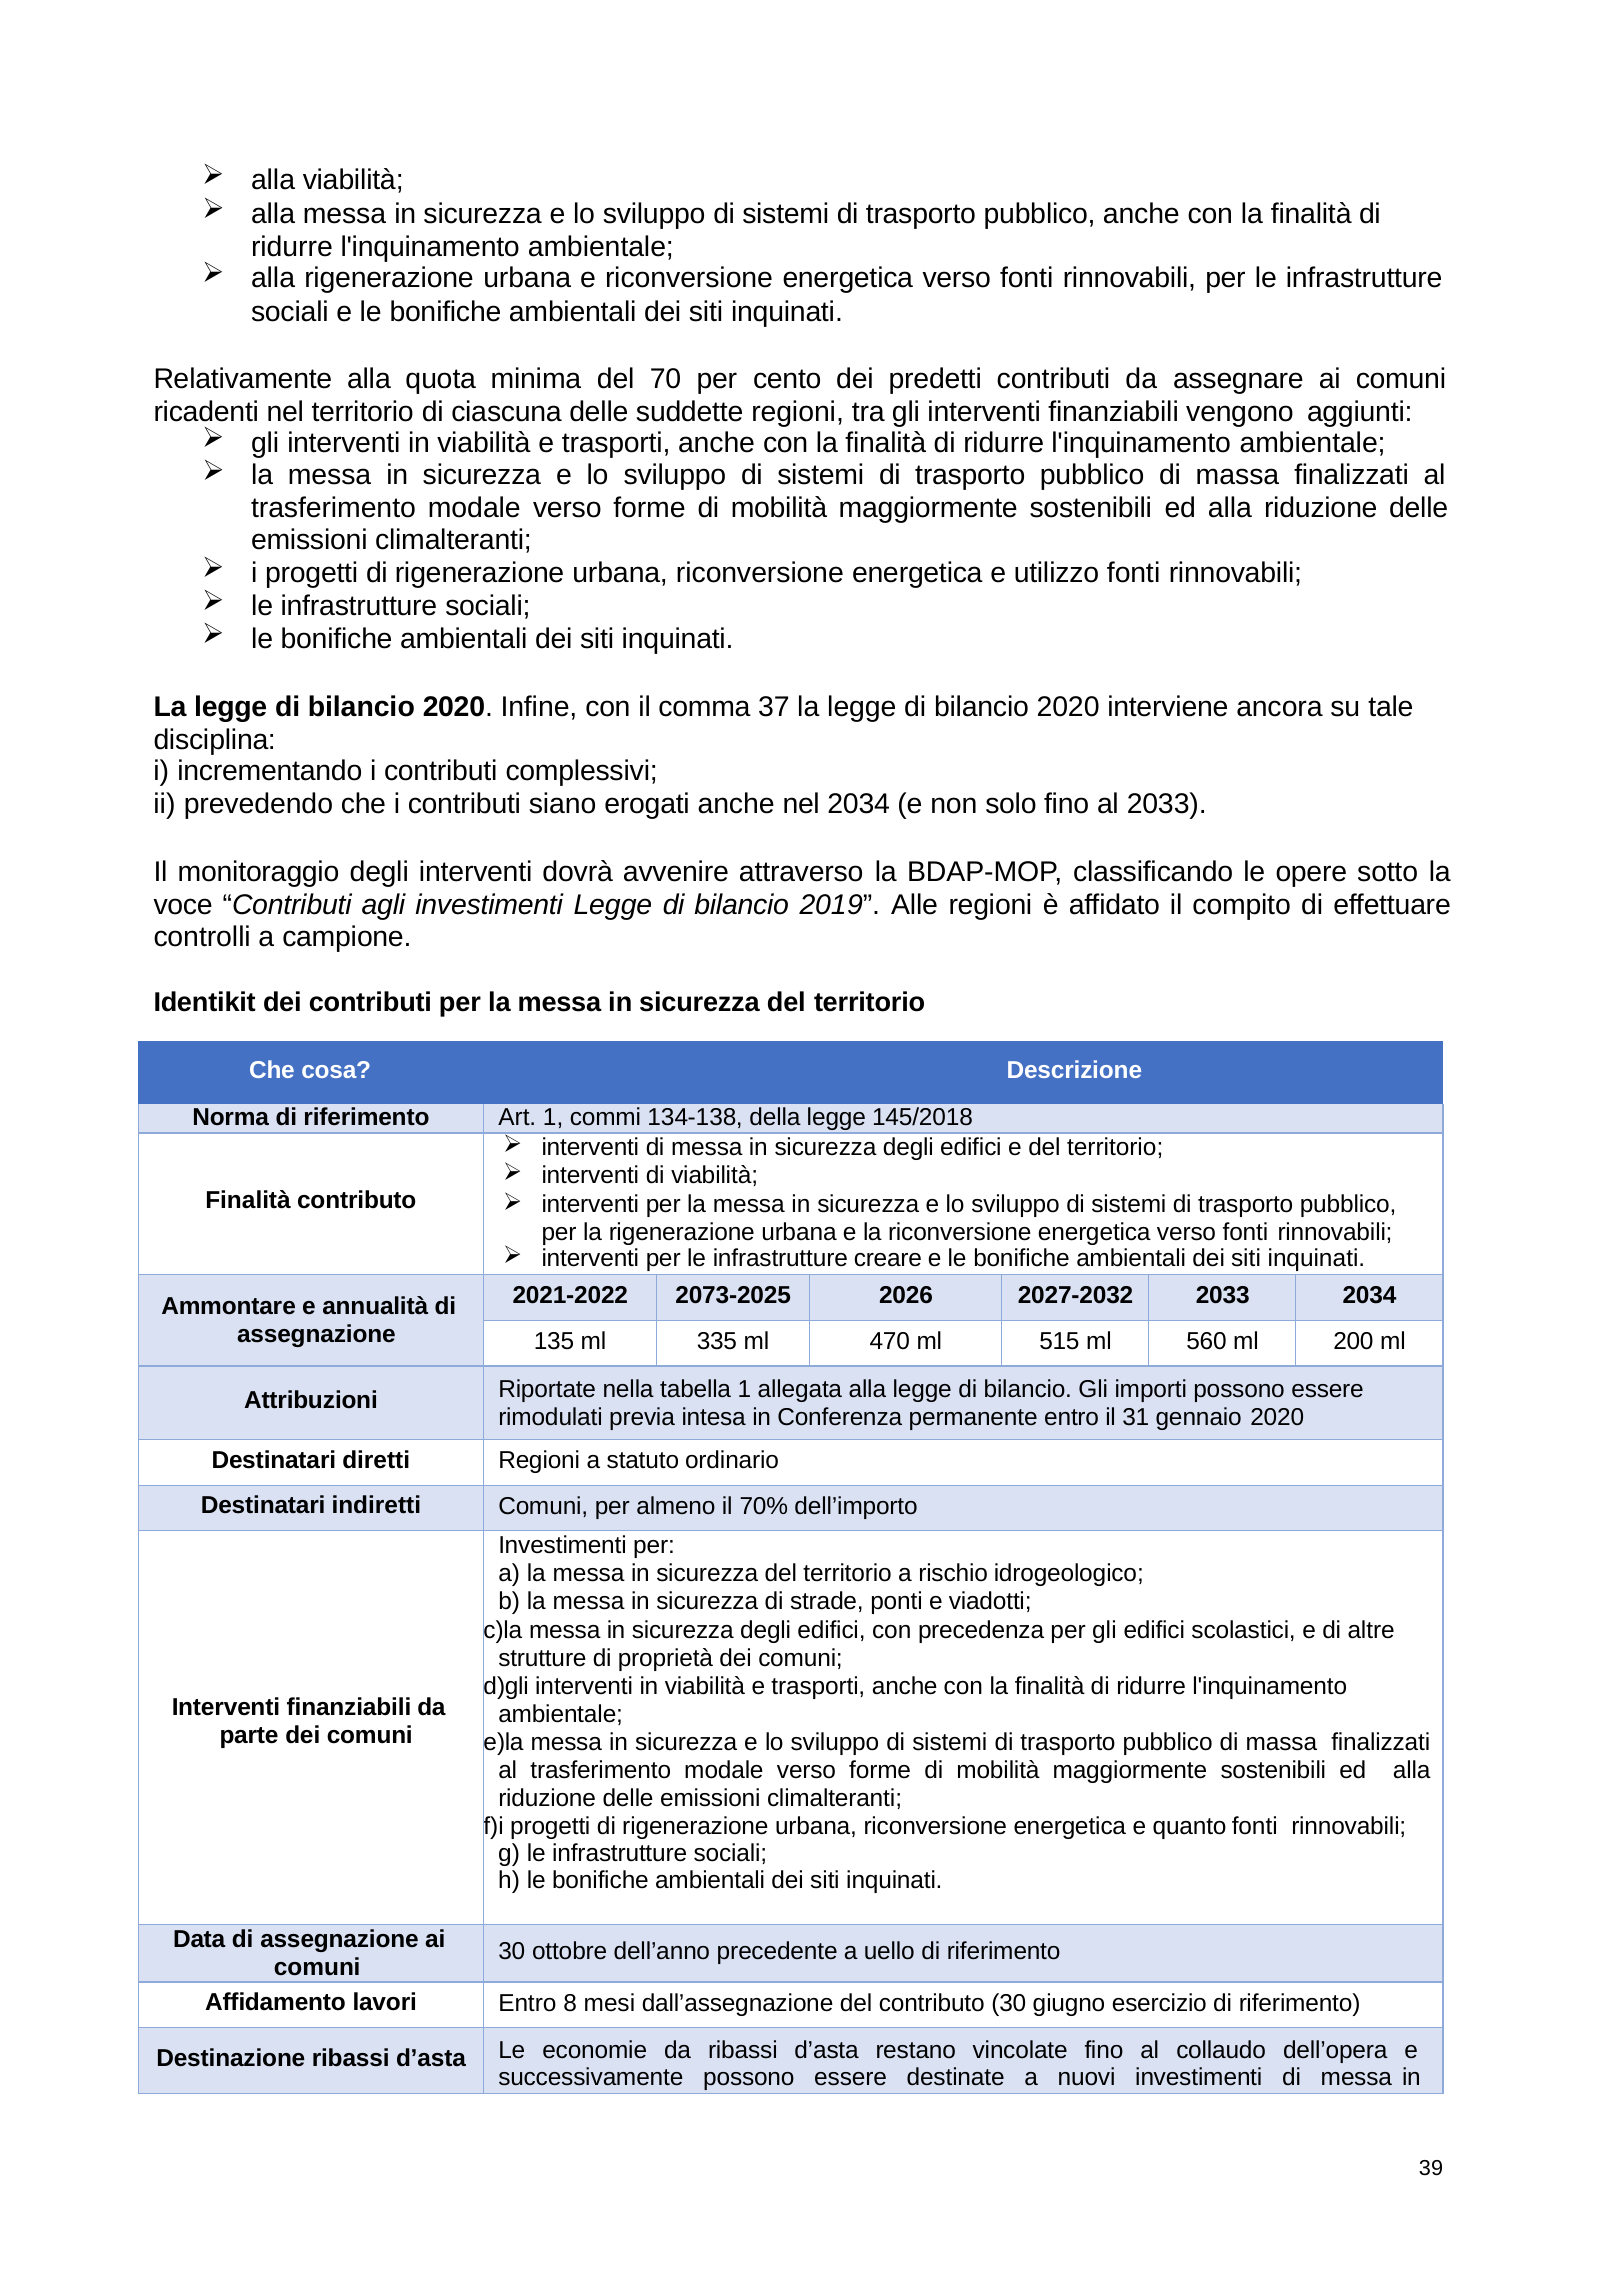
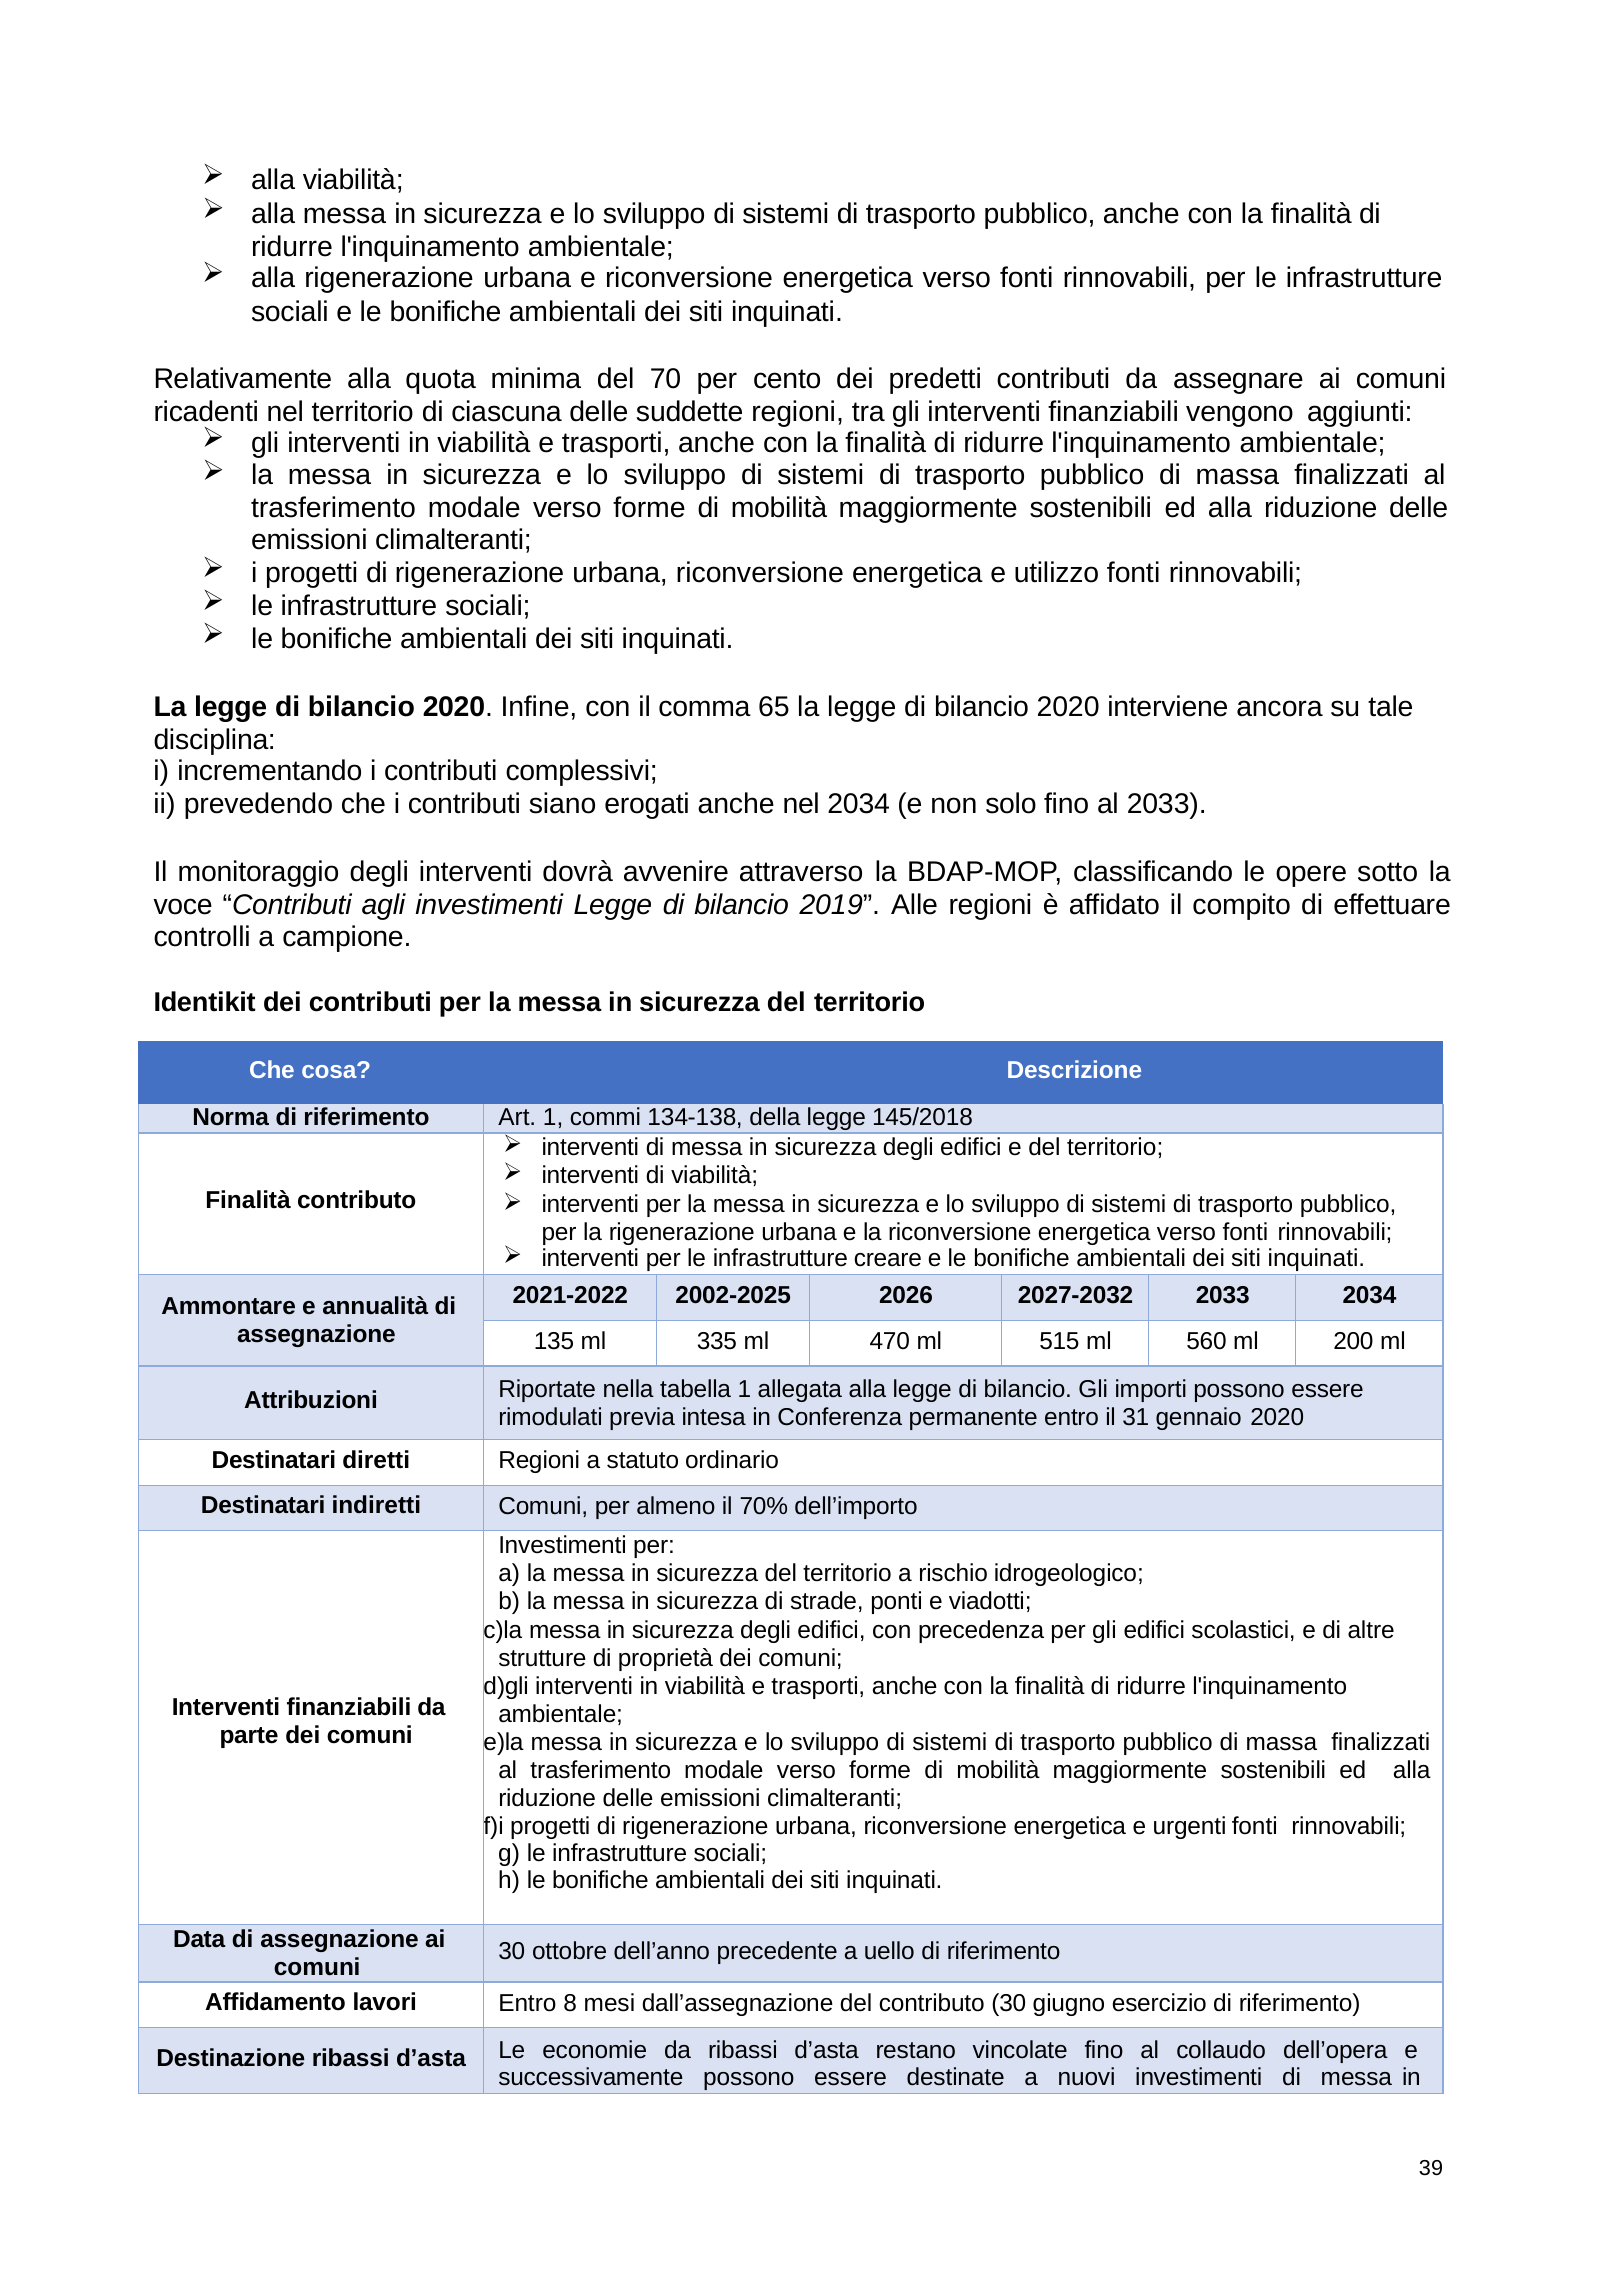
37: 37 -> 65 (774, 707)
2073-2025: 2073-2025 -> 2002-2025 (733, 1296)
quanto: quanto -> urgenti (1190, 1828)
